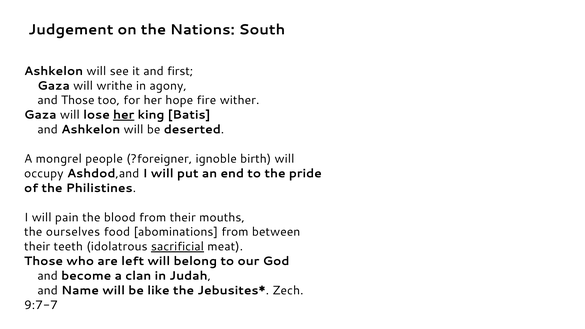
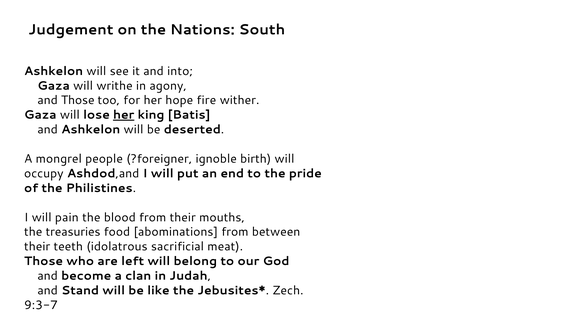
first: first -> into (180, 71)
ourselves: ourselves -> treasuries (73, 232)
sacrificial underline: present -> none (177, 247)
Name: Name -> Stand (80, 291)
9:7-7: 9:7-7 -> 9:3-7 (41, 305)
